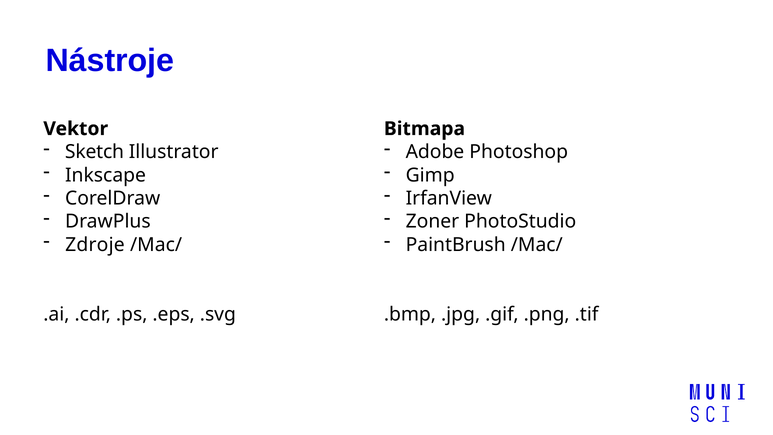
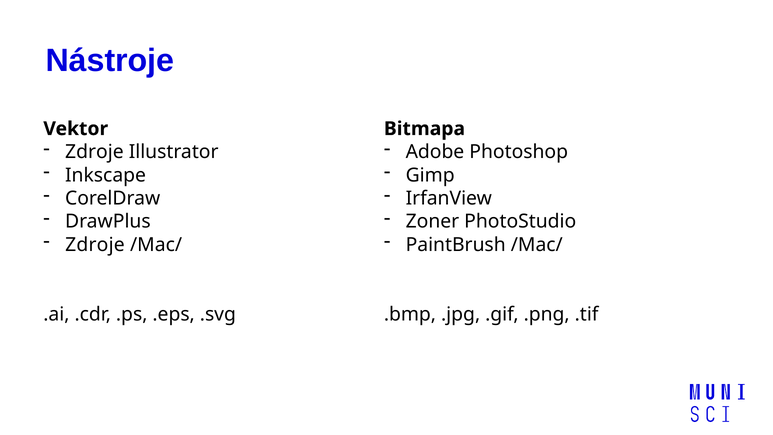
Sketch: Sketch -> Zdroje (94, 152)
